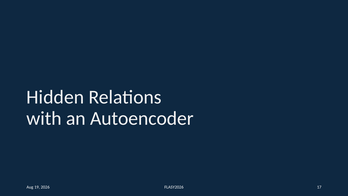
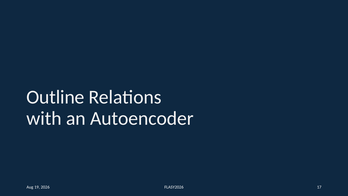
Hidden: Hidden -> Outline (55, 97)
